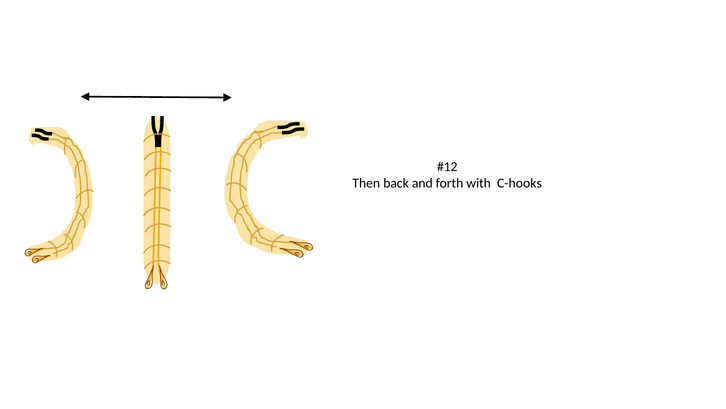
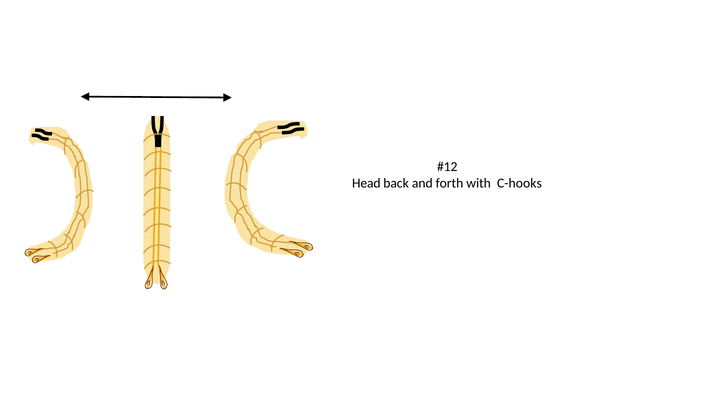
Then: Then -> Head (366, 183)
